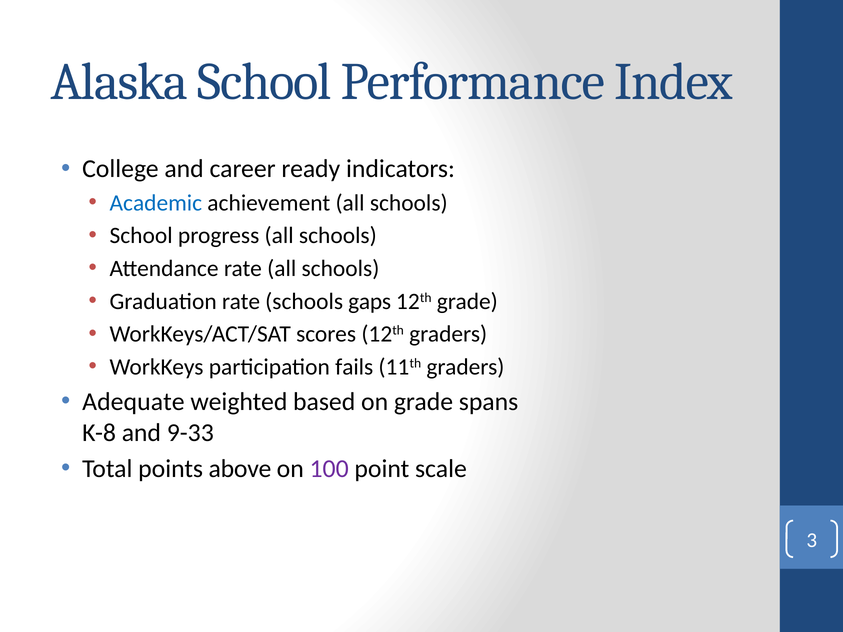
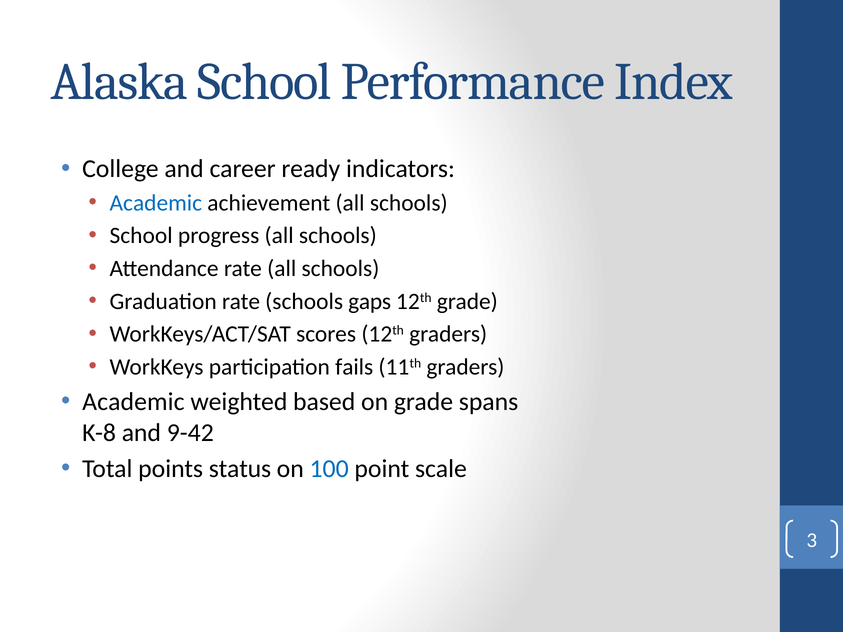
Adequate: Adequate -> Academic (133, 402)
9-33: 9-33 -> 9-42 (190, 433)
above: above -> status (240, 469)
100 colour: purple -> blue (329, 469)
